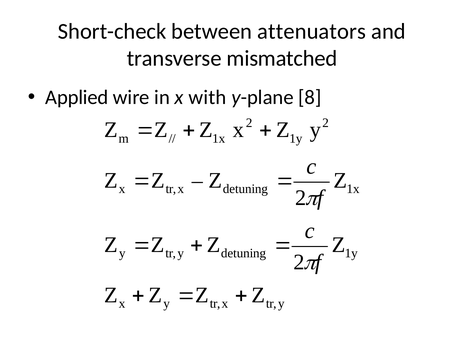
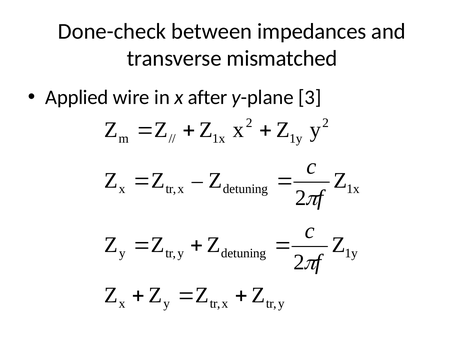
Short-check: Short-check -> Done-check (112, 31)
attenuators: attenuators -> impedances (312, 31)
with: with -> after (208, 97)
8: 8 -> 3 (310, 97)
